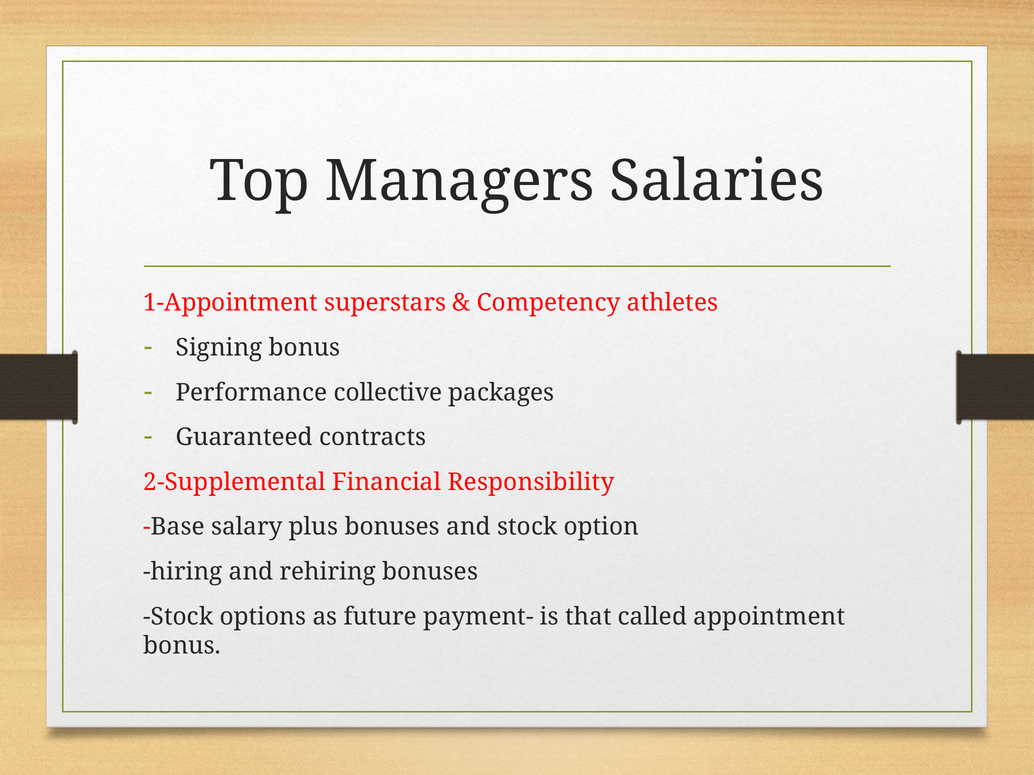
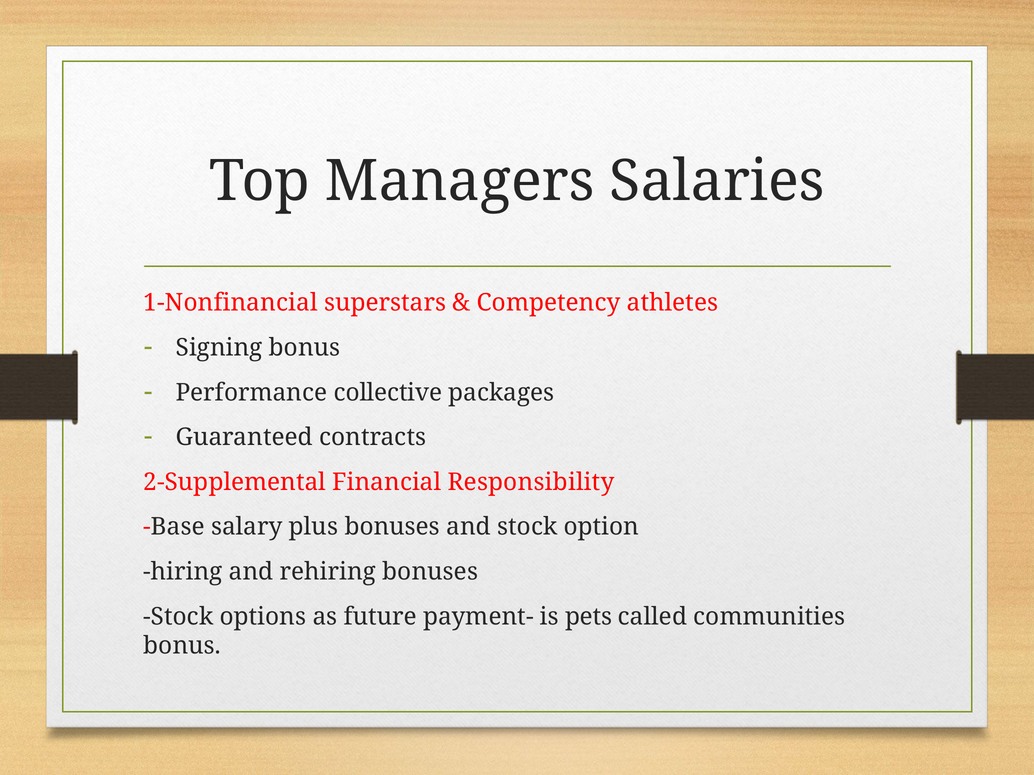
1-Appointment: 1-Appointment -> 1-Nonfinancial (230, 303)
that: that -> pets (589, 617)
appointment: appointment -> communities (769, 617)
